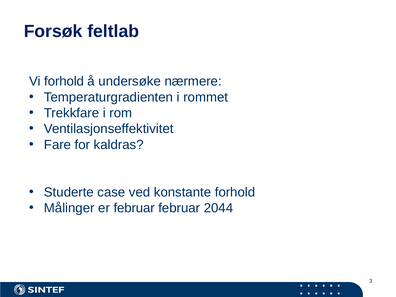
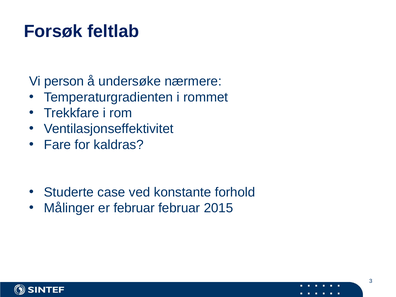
Vi forhold: forhold -> person (64, 81)
2044: 2044 -> 2015 (218, 208)
